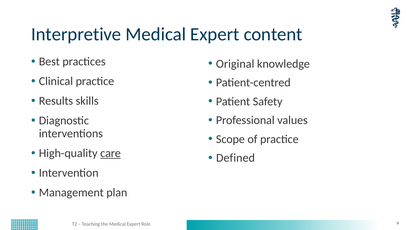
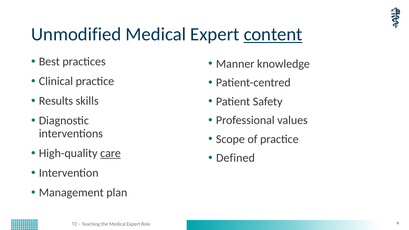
Interpretive: Interpretive -> Unmodified (76, 34)
content underline: none -> present (273, 34)
Original: Original -> Manner (235, 64)
